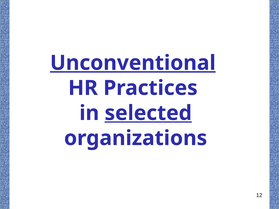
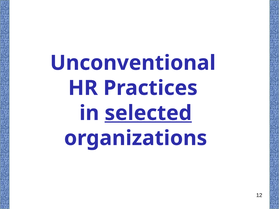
Unconventional underline: present -> none (133, 63)
